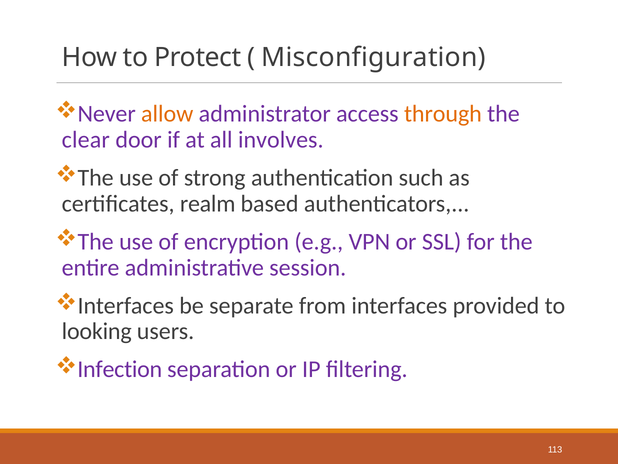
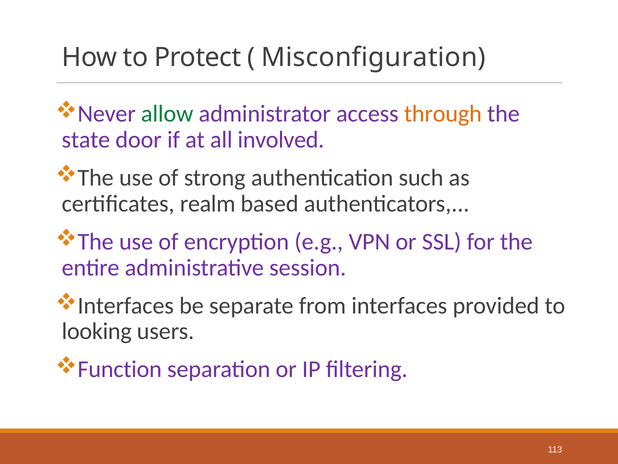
allow colour: orange -> green (167, 114)
clear: clear -> state (86, 140)
involves: involves -> involved (281, 140)
Infection: Infection -> Function (120, 369)
